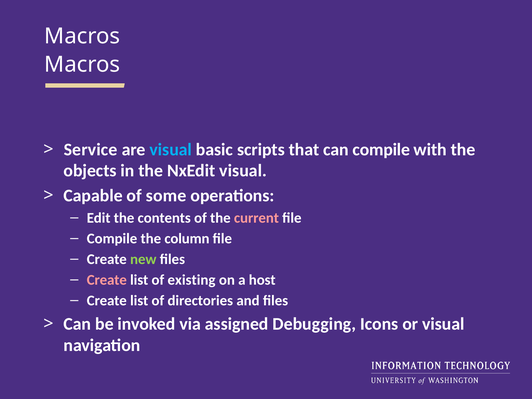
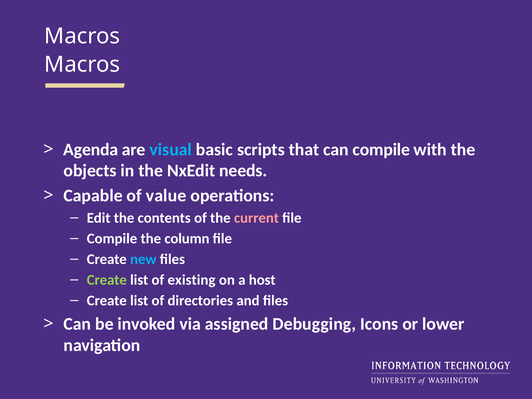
Service: Service -> Agenda (91, 149)
NxEdit visual: visual -> needs (243, 171)
some: some -> value (166, 196)
new colour: light green -> light blue (143, 259)
Create colour: pink -> light green (107, 280)
or visual: visual -> lower (443, 324)
